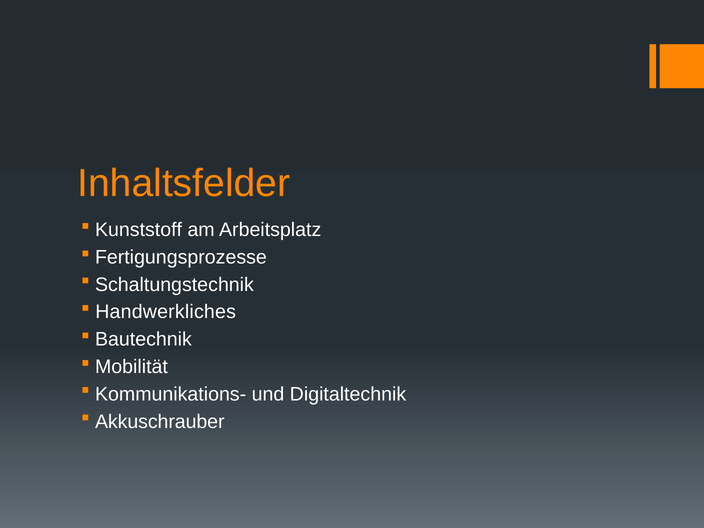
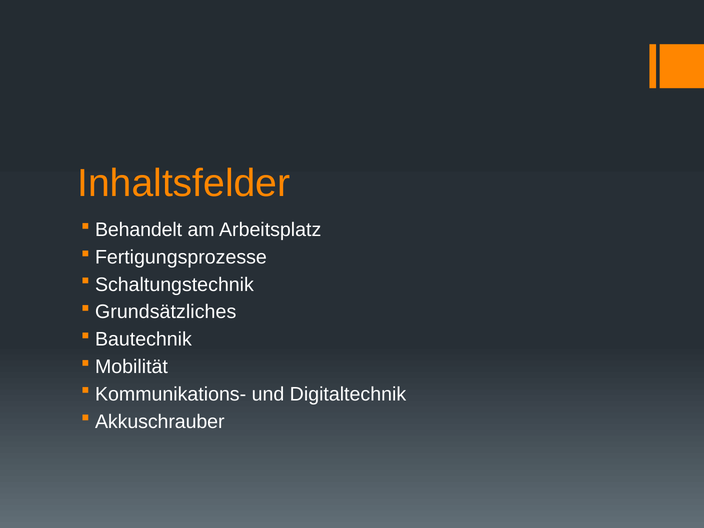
Kunststoff: Kunststoff -> Behandelt (139, 230)
Handwerkliches: Handwerkliches -> Grundsätzliches (166, 312)
